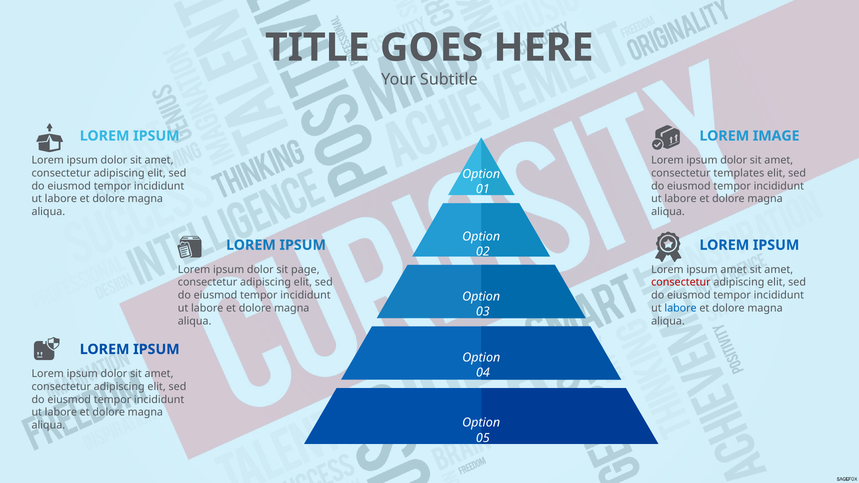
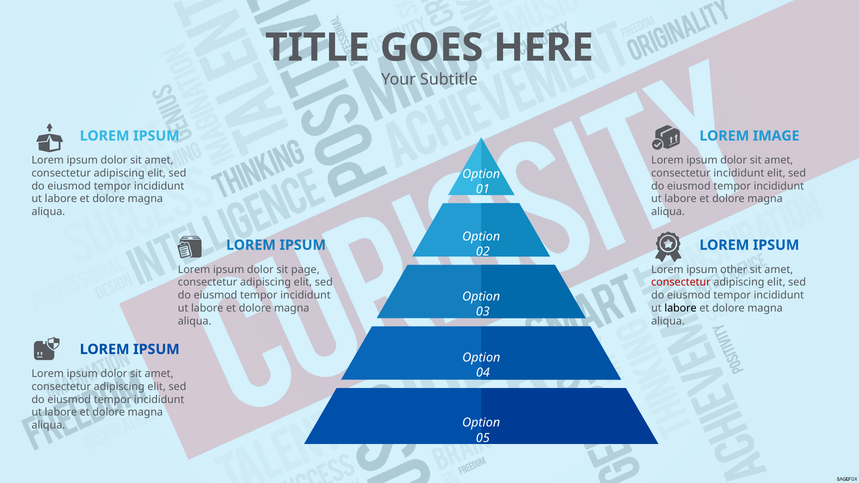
consectetur templates: templates -> incididunt (739, 173)
ipsum amet: amet -> other (734, 270)
labore colour: blue -> black (681, 308)
